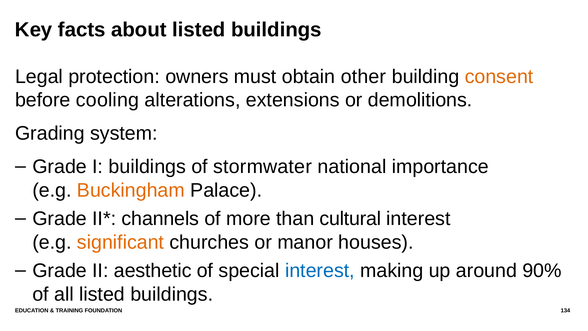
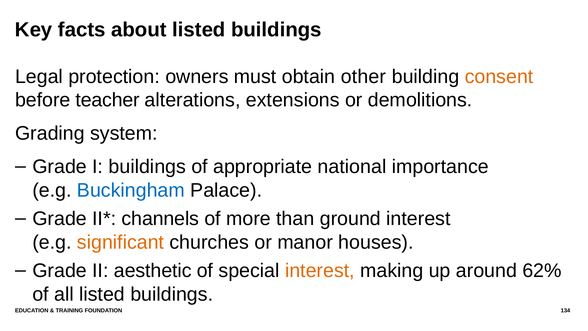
cooling: cooling -> teacher (108, 100)
stormwater: stormwater -> appropriate (263, 167)
Buckingham colour: orange -> blue (131, 190)
cultural: cultural -> ground (350, 219)
interest colour: blue -> orange (320, 271)
90%: 90% -> 62% (542, 271)
